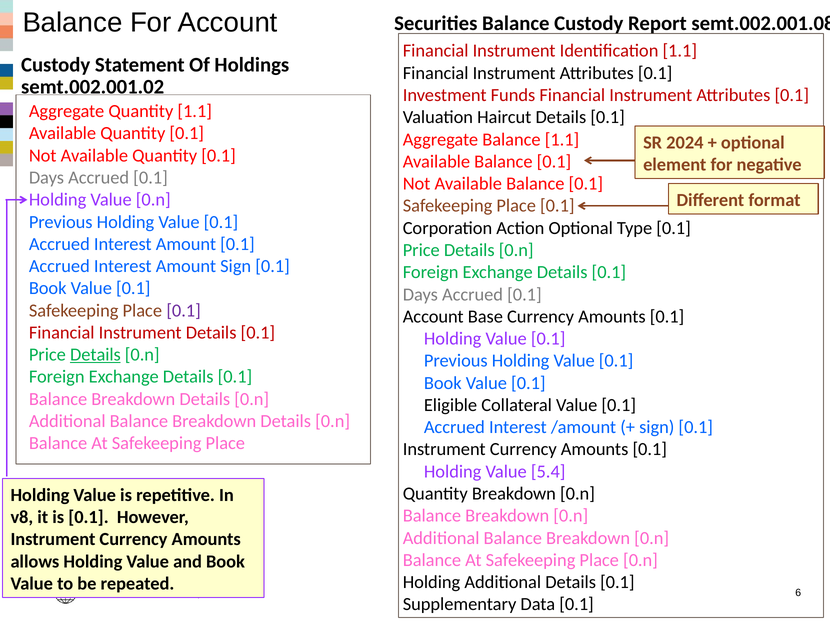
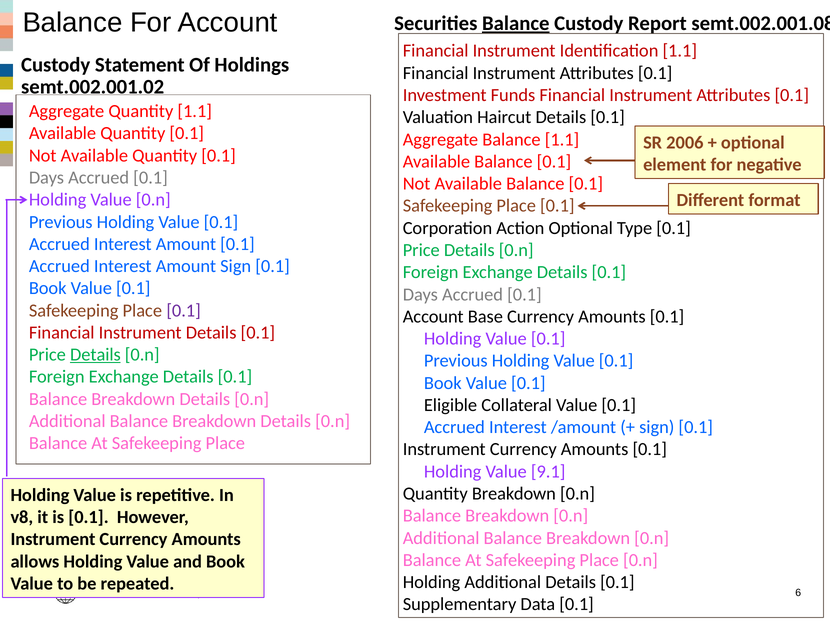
Balance underline: none -> present (516, 23)
2024: 2024 -> 2006 (685, 142)
5.4: 5.4 -> 9.1 (548, 471)
